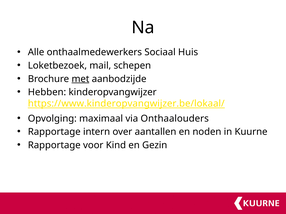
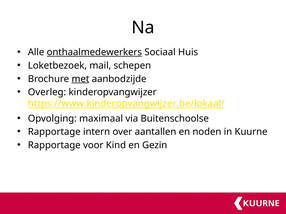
onthaalmedewerkers underline: none -> present (94, 52)
Hebben: Hebben -> Overleg (47, 92)
Onthaalouders: Onthaalouders -> Buitenschoolse (175, 119)
